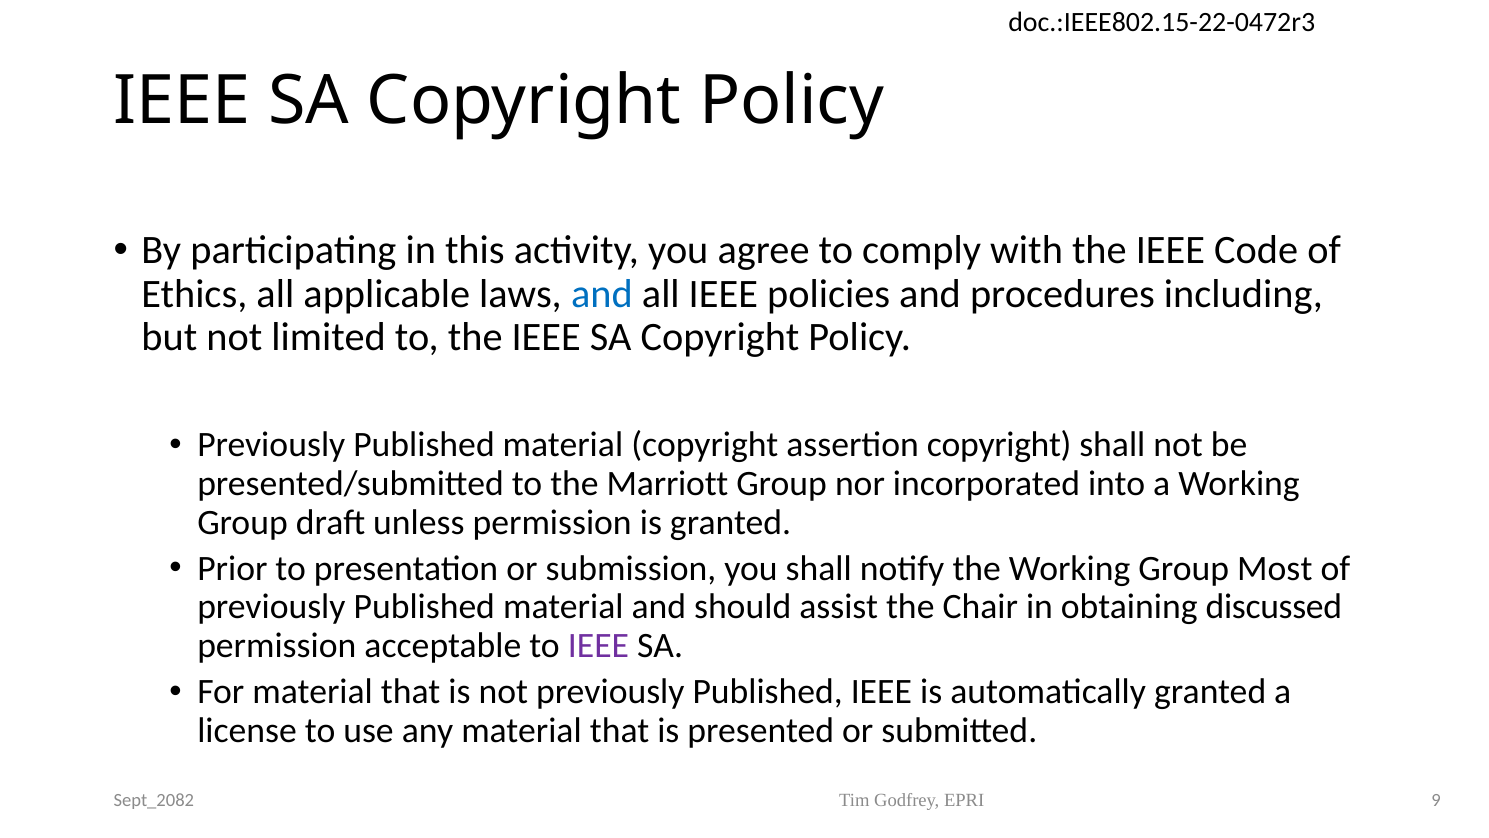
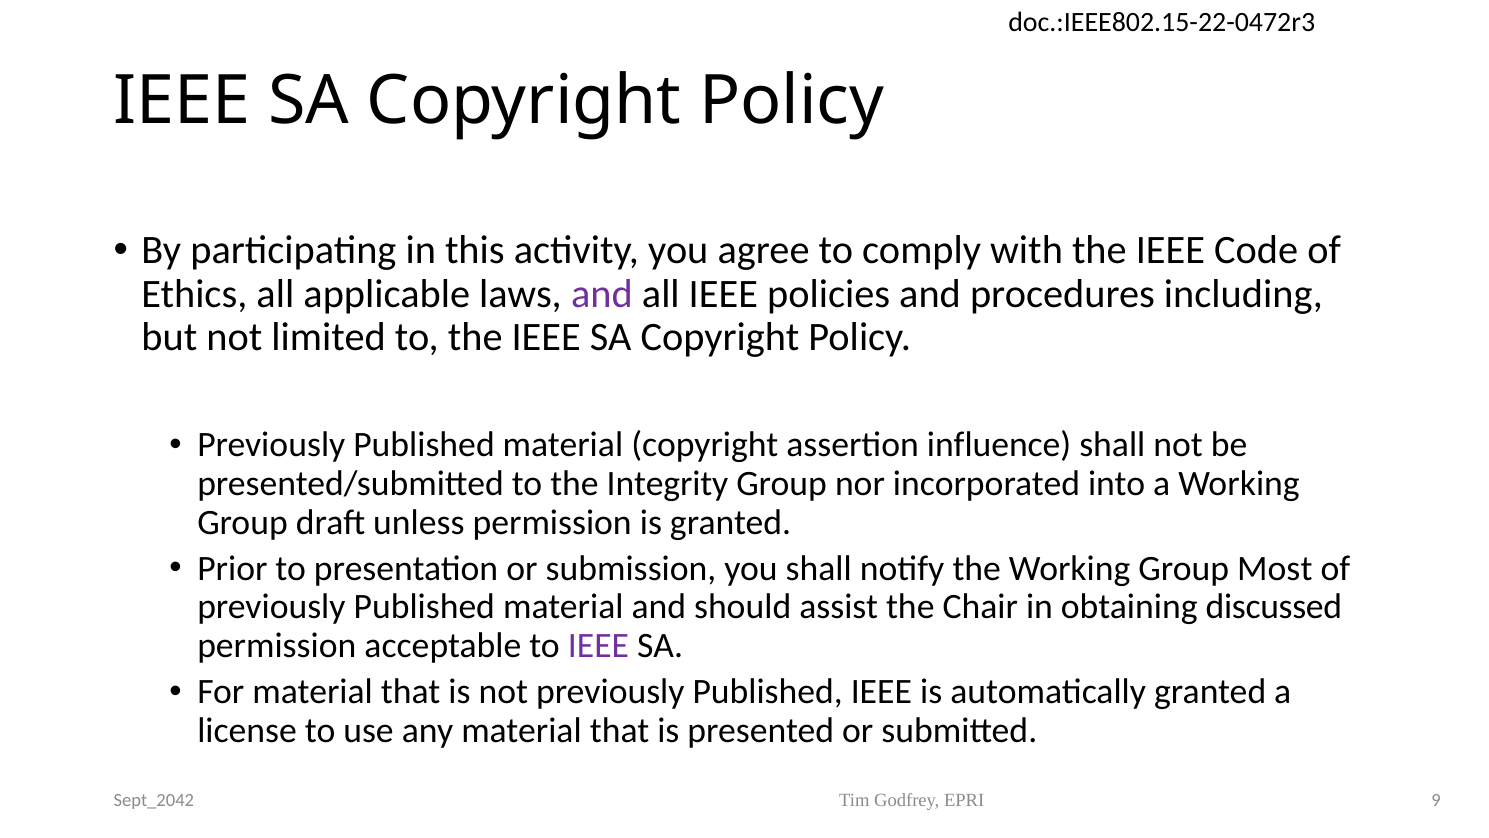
and colour: blue -> purple (602, 294)
assertion copyright: copyright -> influence (999, 445)
Marriott: Marriott -> Integrity (668, 483)
Sept_2082: Sept_2082 -> Sept_2042 (154, 800)
